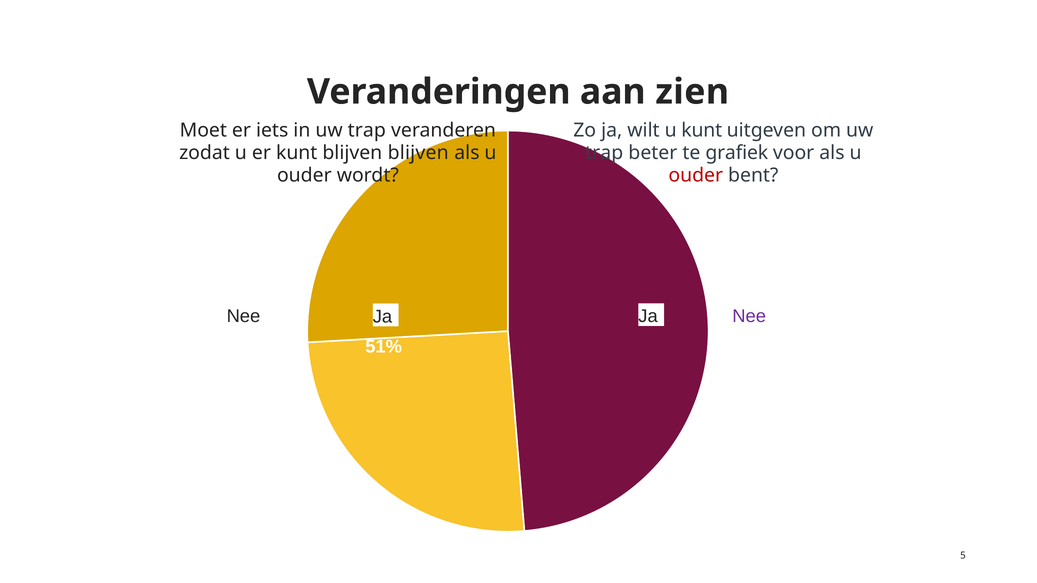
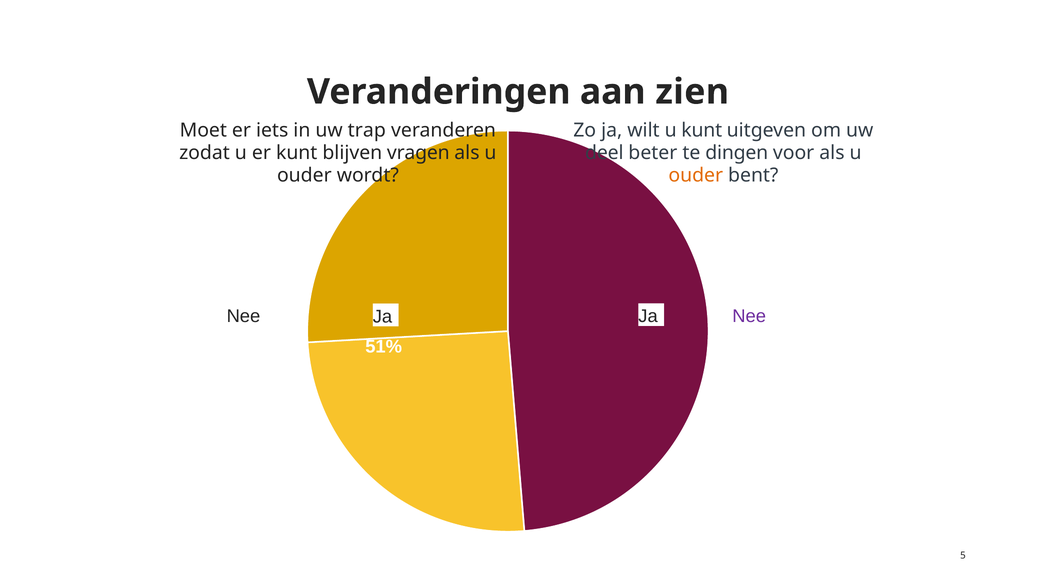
blijven blijven: blijven -> vragen (418, 153)
trap: trap -> deel (604, 153)
grafiek: grafiek -> dingen (737, 153)
ouder colour: red -> orange (696, 176)
